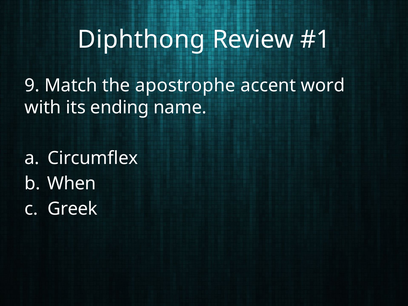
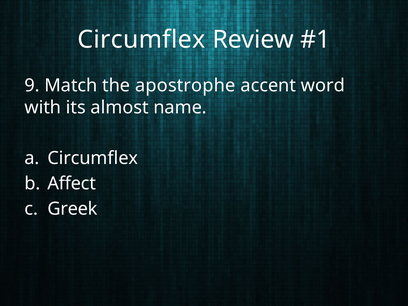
Diphthong: Diphthong -> Circumflex (141, 39)
ending: ending -> almost (120, 107)
When: When -> Affect (72, 184)
